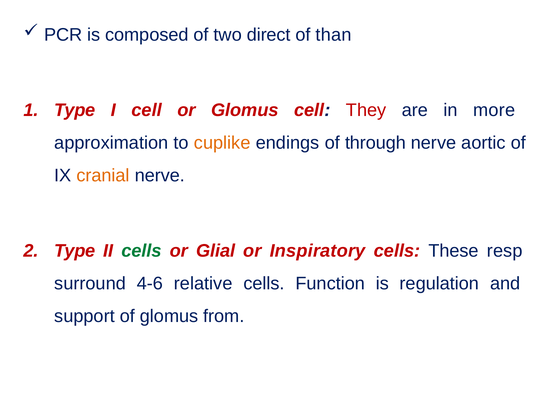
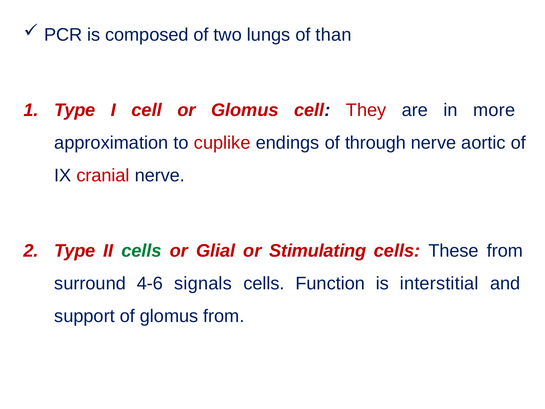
direct: direct -> lungs (269, 35)
cuplike colour: orange -> red (222, 143)
cranial colour: orange -> red (103, 175)
Inspiratory: Inspiratory -> Stimulating (318, 251)
These resp: resp -> from (505, 251)
relative: relative -> signals (203, 283)
regulation: regulation -> interstitial (439, 283)
